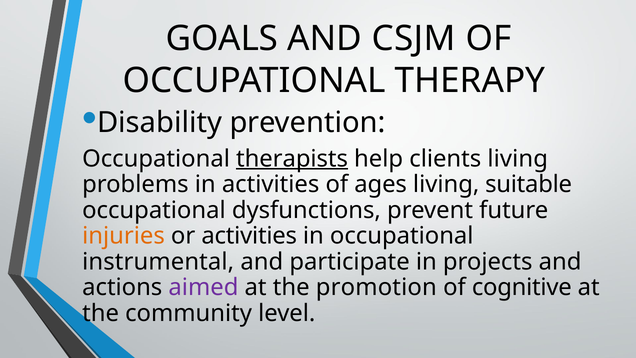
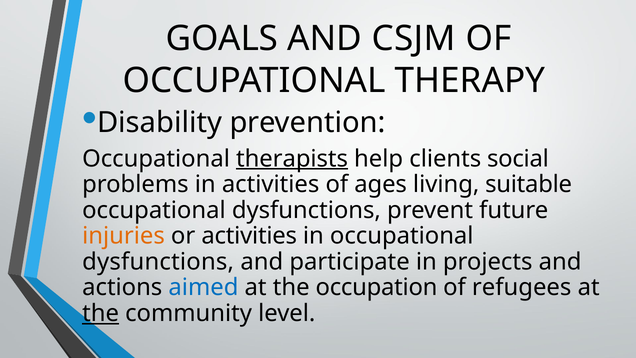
clients living: living -> social (518, 159)
instrumental: instrumental -> dysfunctions (158, 262)
aimed colour: purple -> blue (203, 287)
promotion: promotion -> occupation (377, 287)
cognitive: cognitive -> refugees (522, 287)
the underline: none -> present (101, 313)
